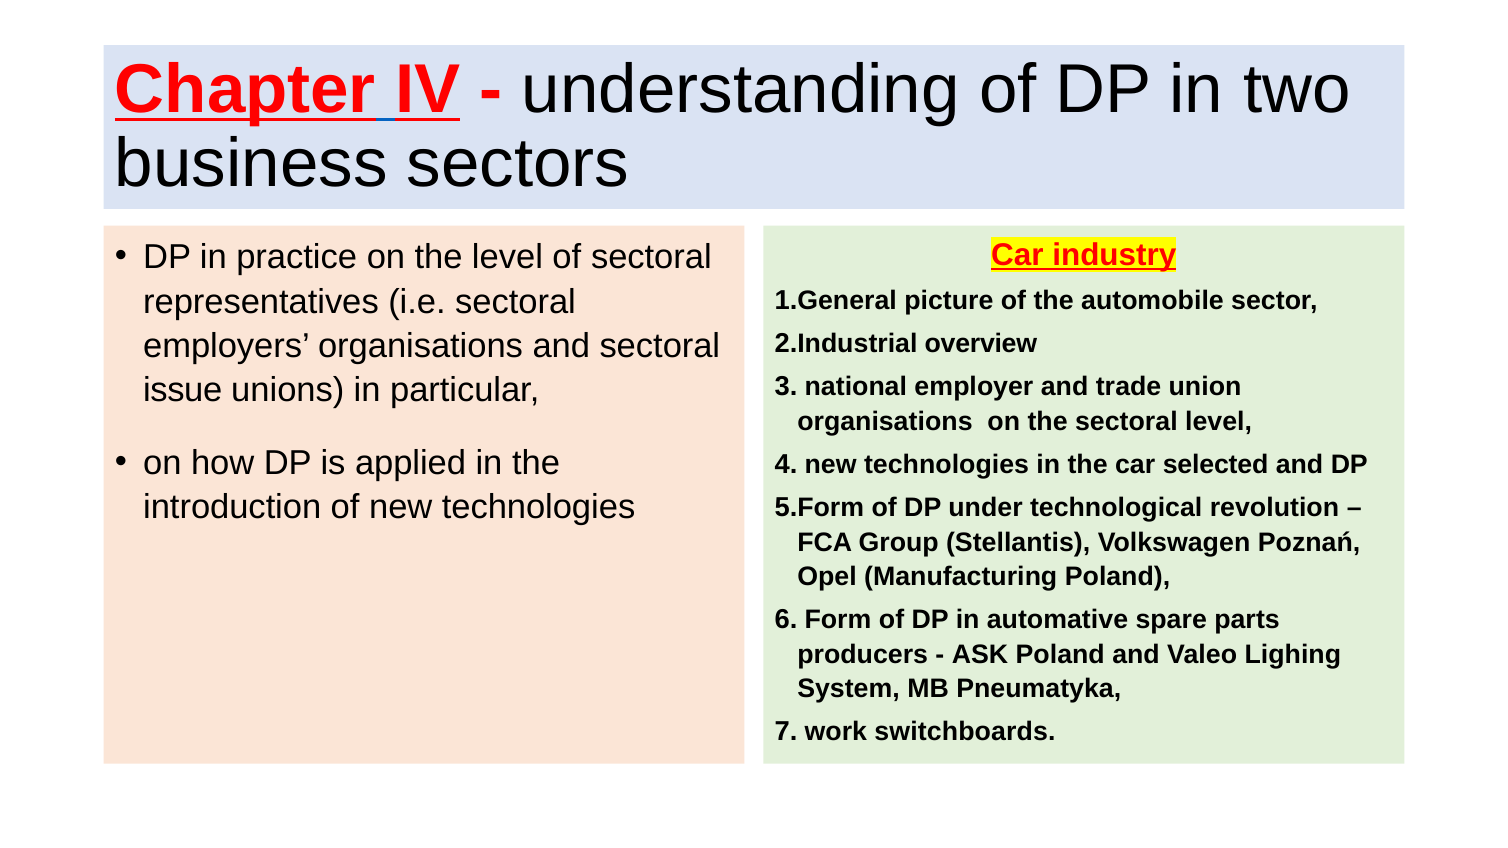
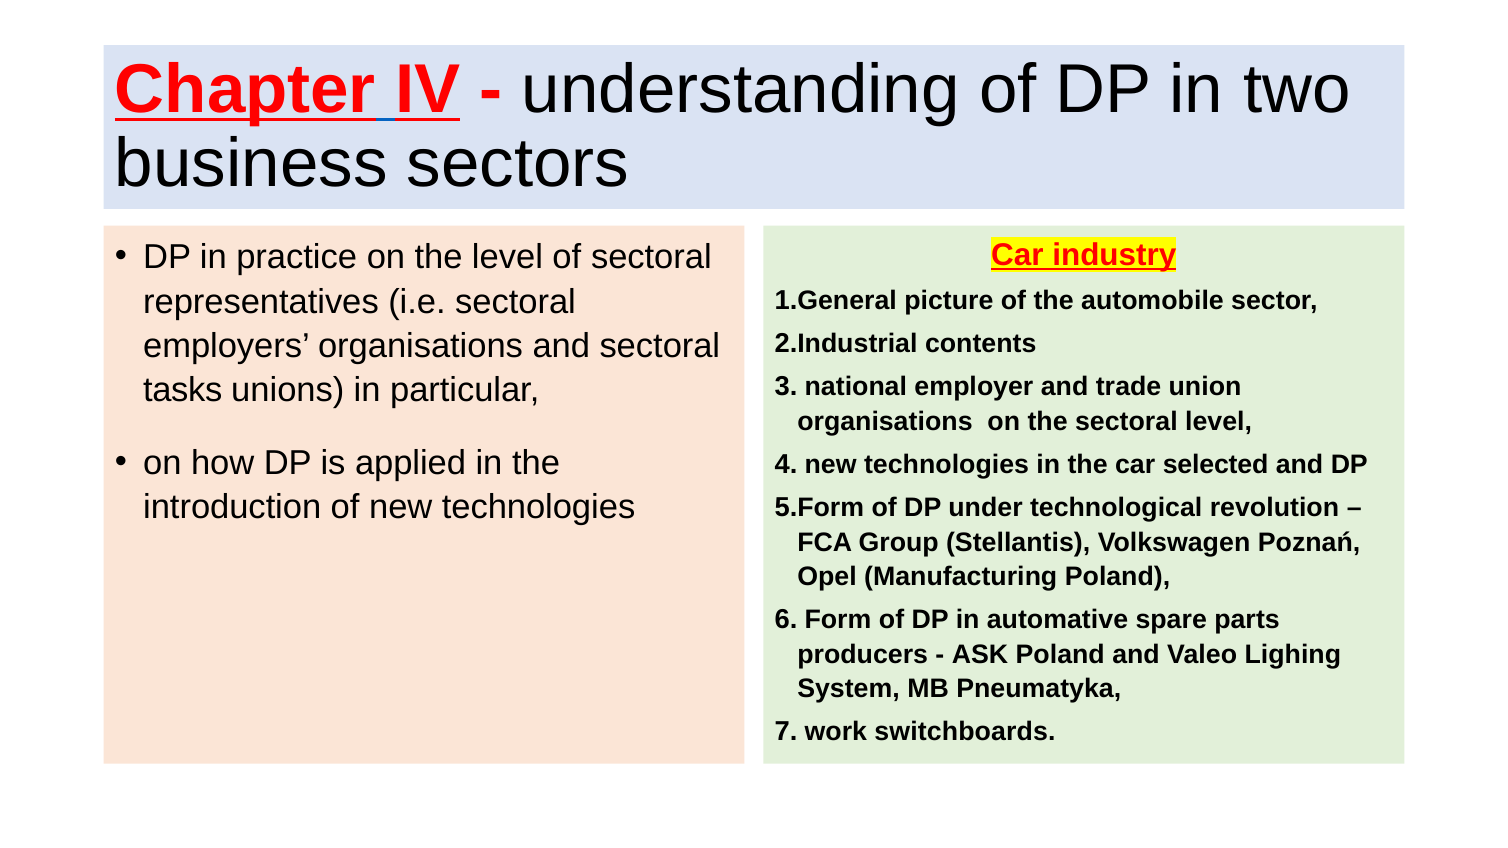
overview: overview -> contents (981, 344)
issue: issue -> tasks (183, 391)
